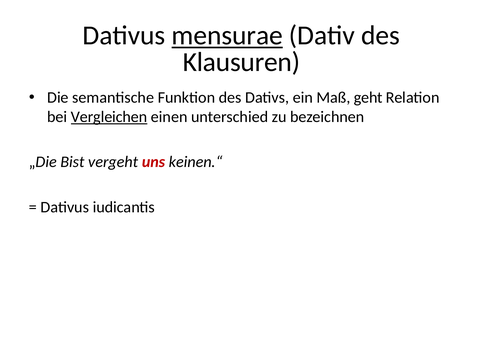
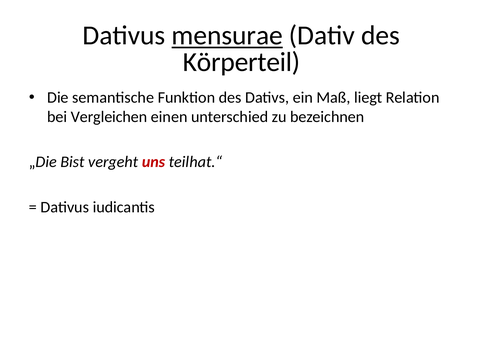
Klausuren: Klausuren -> Körperteil (242, 62)
geht: geht -> liegt (368, 98)
Vergleichen underline: present -> none (109, 117)
keinen.“: keinen.“ -> teilhat.“ (196, 162)
